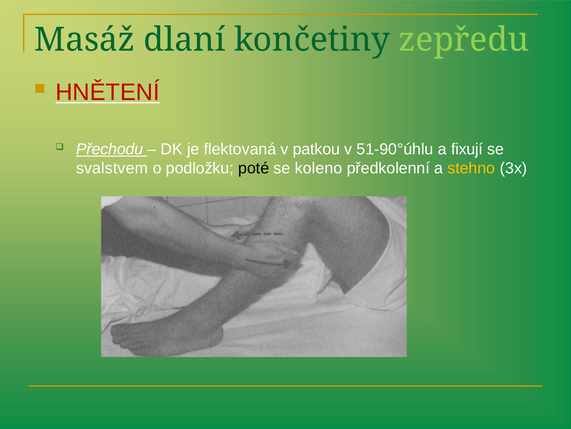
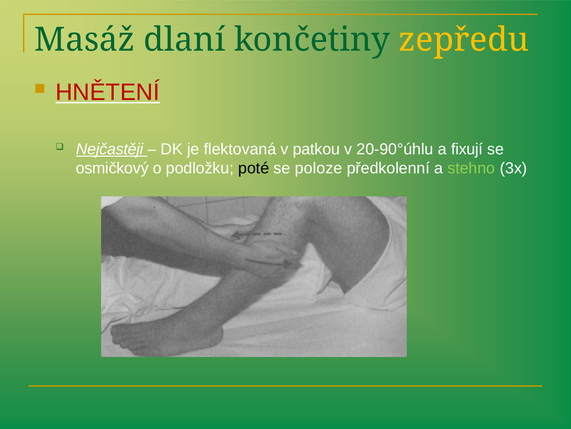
zepředu colour: light green -> yellow (464, 40)
Přechodu: Přechodu -> Nejčastěji (110, 149)
51-90°úhlu: 51-90°úhlu -> 20-90°úhlu (395, 149)
svalstvem: svalstvem -> osmičkový (112, 168)
koleno: koleno -> poloze (319, 168)
stehno colour: yellow -> light green (471, 168)
